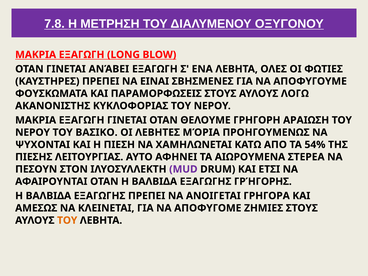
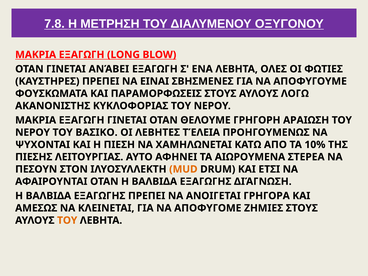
ΜΌΡΙΑ: ΜΌΡΙΑ -> ΤΈΛΕΙΑ (201, 132)
54%: 54% -> 10% (315, 145)
MUD colour: purple -> orange (183, 169)
ΓΡΉΓΟΡΗΣ: ΓΡΉΓΟΡΗΣ -> ΔΙΆΓΝΩΣΗ (263, 181)
